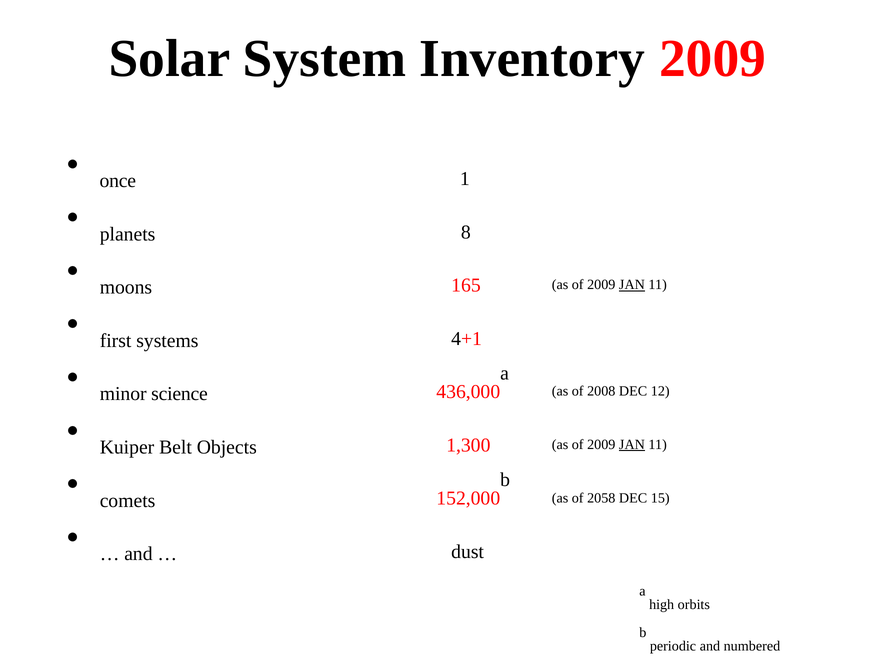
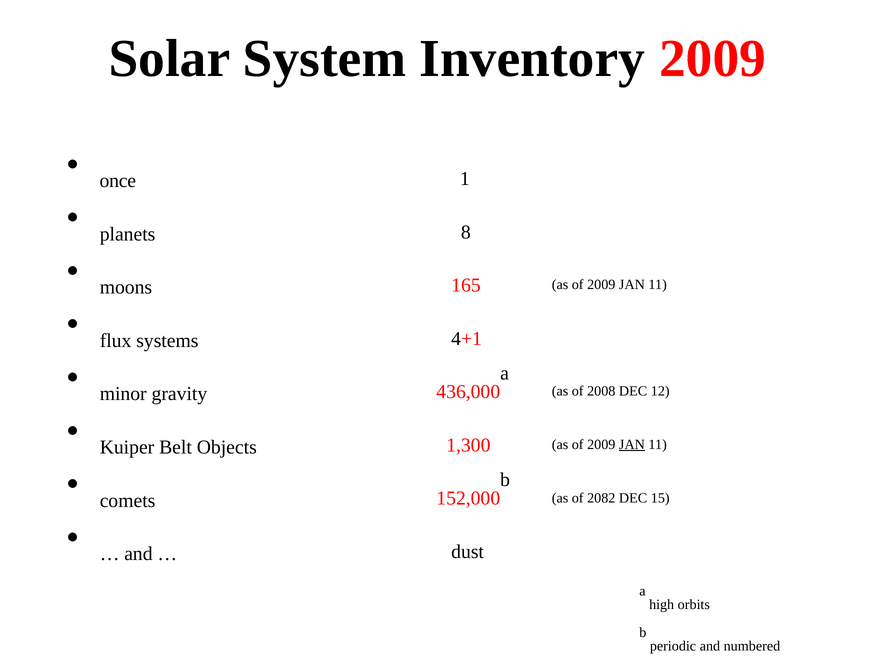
JAN underline: present -> none (632, 285)
first: first -> flux (116, 341)
science: science -> gravity (179, 394)
2058: 2058 -> 2082 (601, 498)
